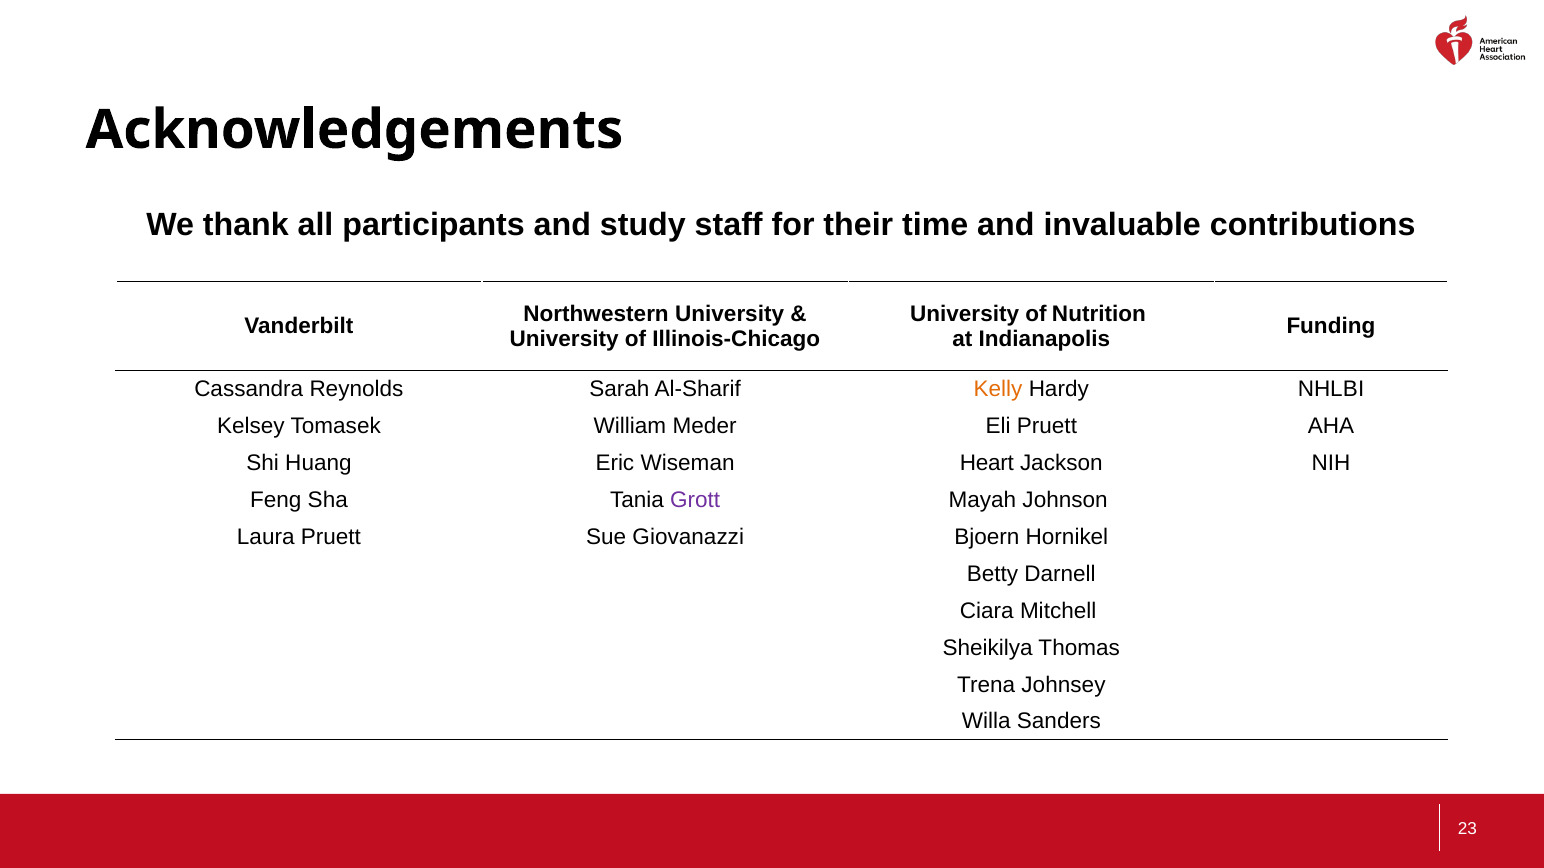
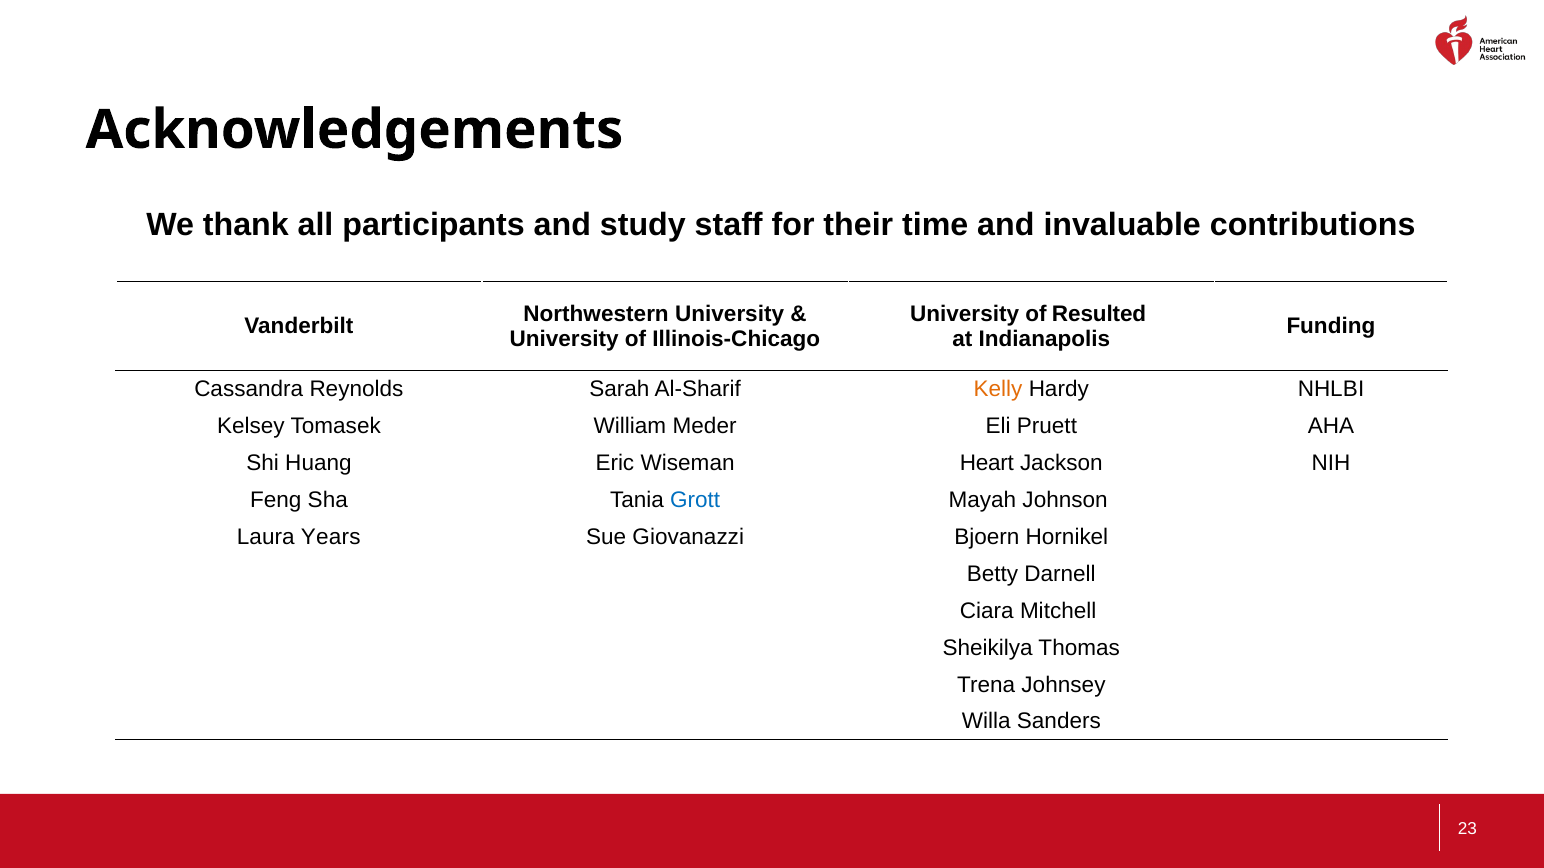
Nutrition: Nutrition -> Resulted (1099, 314)
Grott colour: purple -> blue (695, 500)
Laura Pruett: Pruett -> Years (331, 537)
